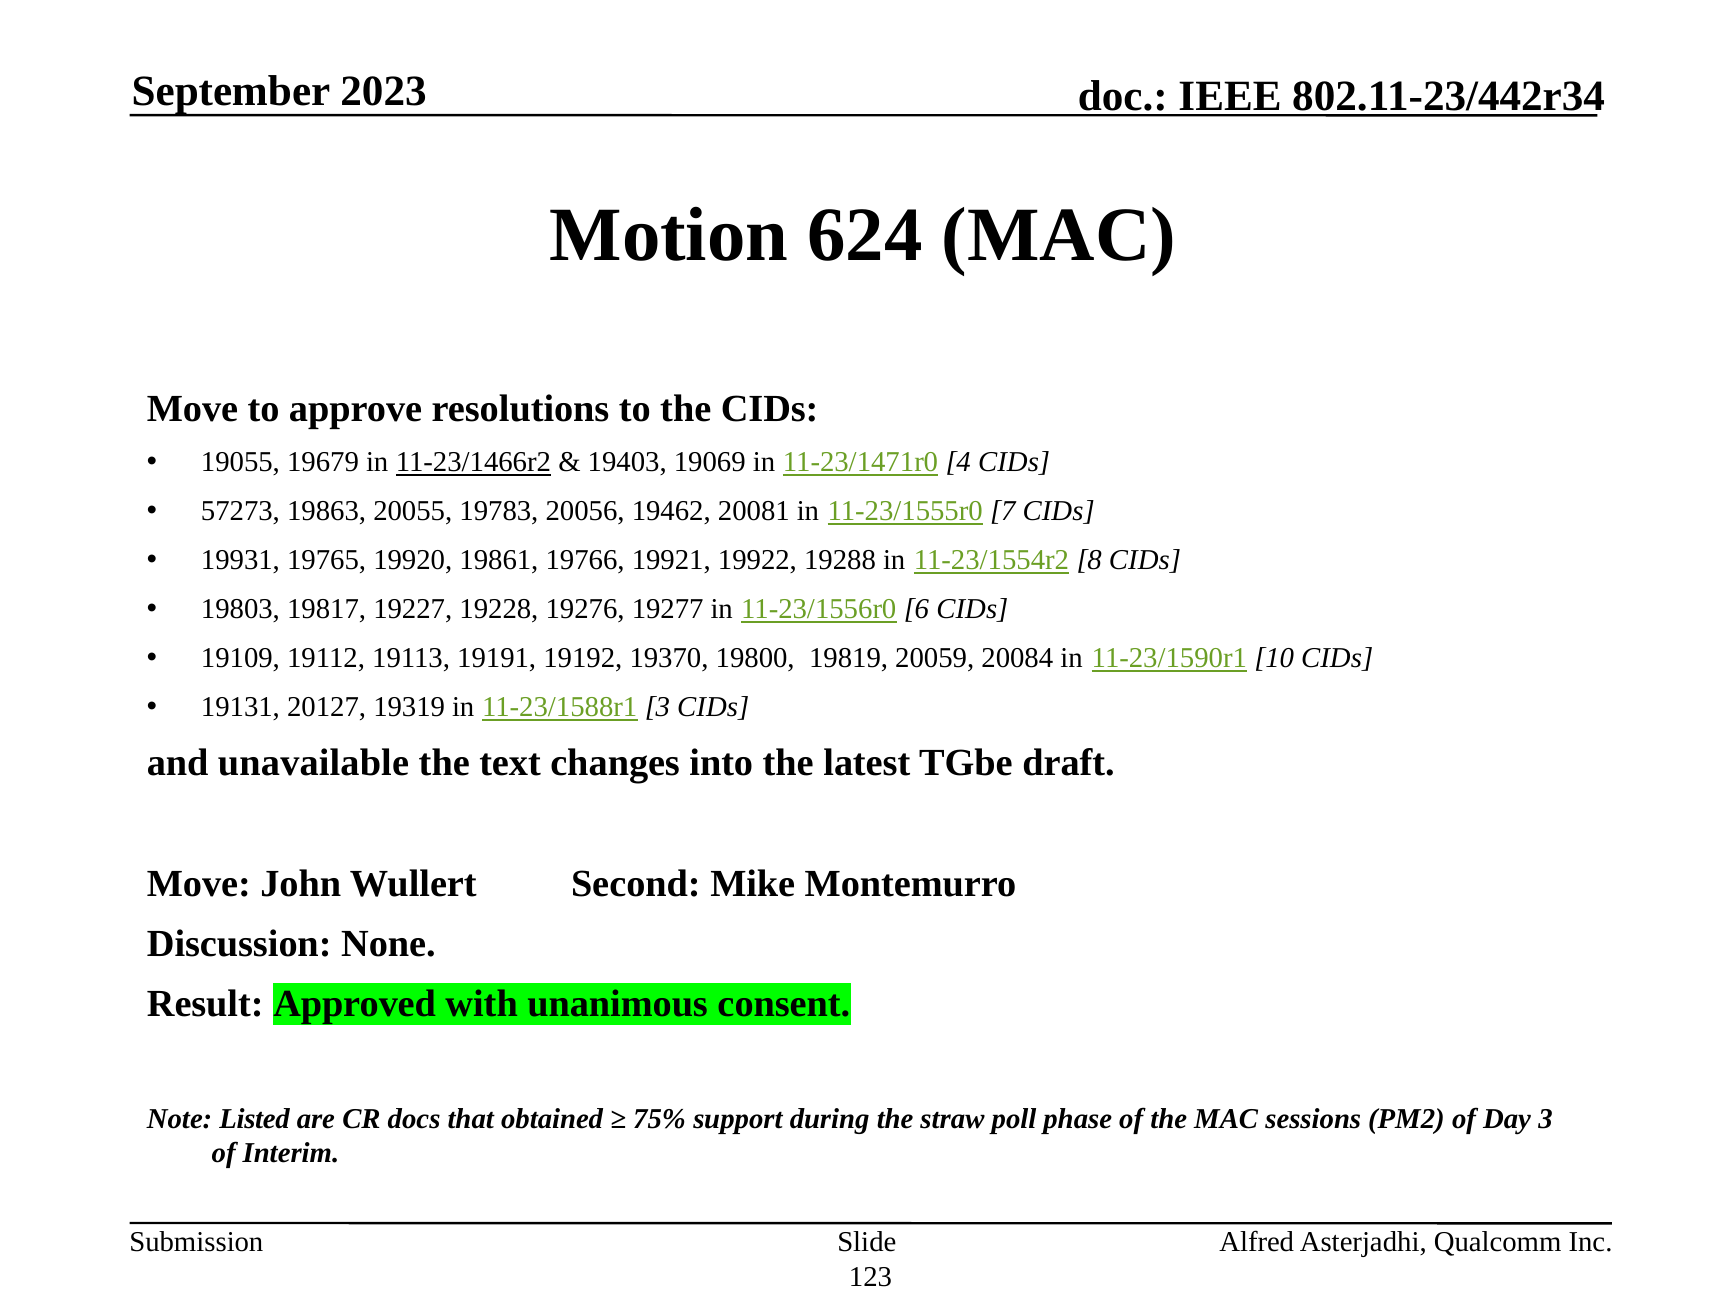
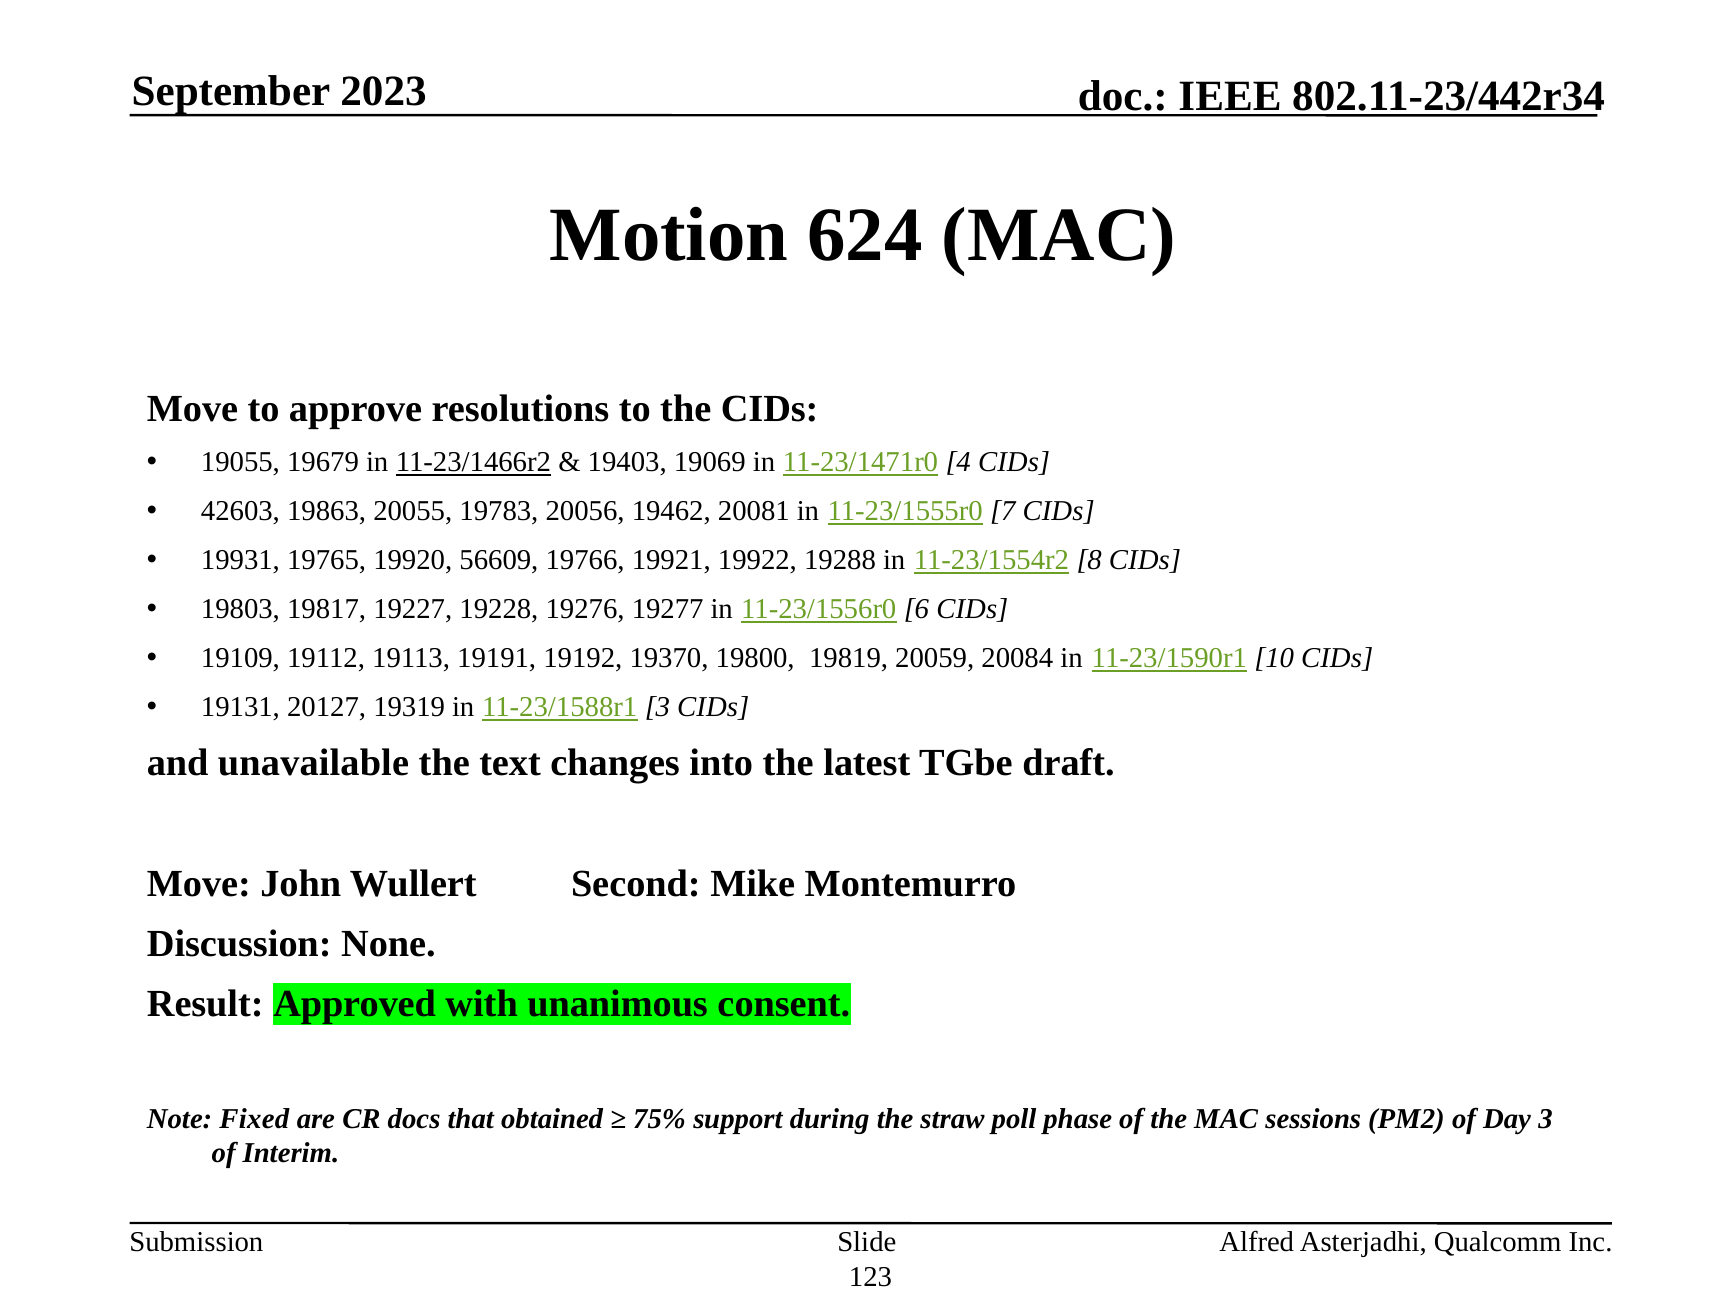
57273: 57273 -> 42603 (240, 512)
19861: 19861 -> 56609 (499, 560)
Listed: Listed -> Fixed (254, 1119)
